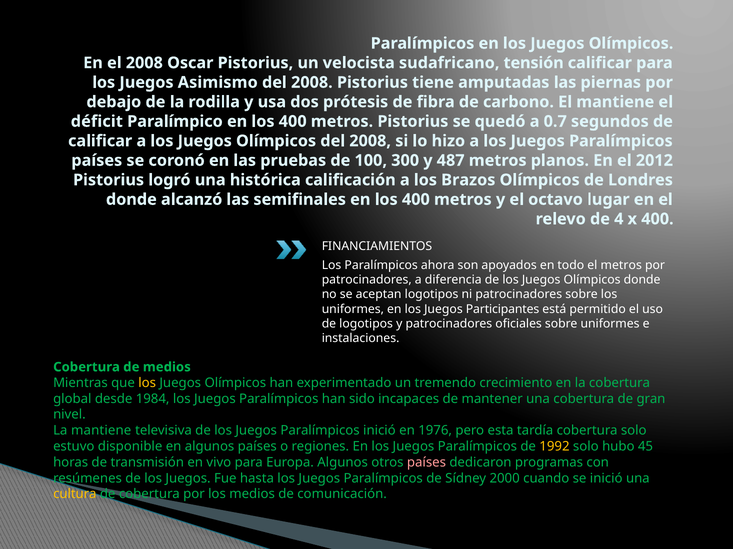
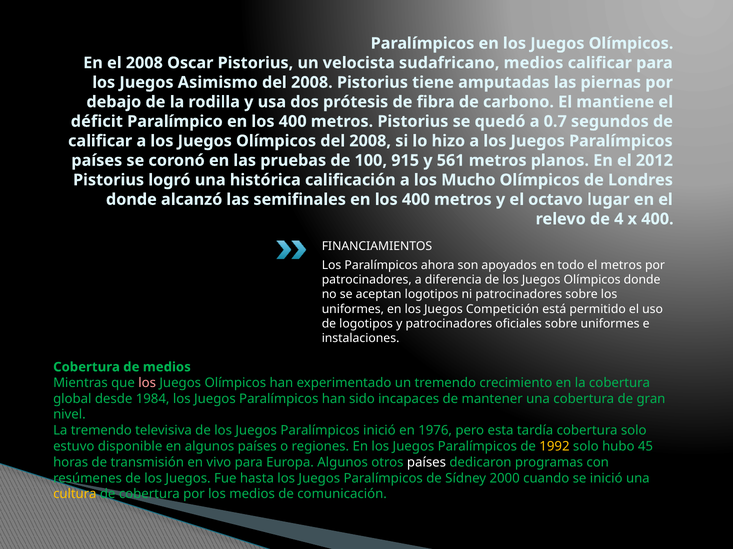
sudafricano tensión: tensión -> medios (533, 63)
300: 300 -> 915 (405, 161)
487: 487 -> 561 (451, 161)
Brazos: Brazos -> Mucho (468, 180)
Participantes: Participantes -> Competición (502, 310)
los colour: yellow -> pink (147, 383)
La mantiene: mantiene -> tremendo (101, 431)
países colour: pink -> white (426, 463)
